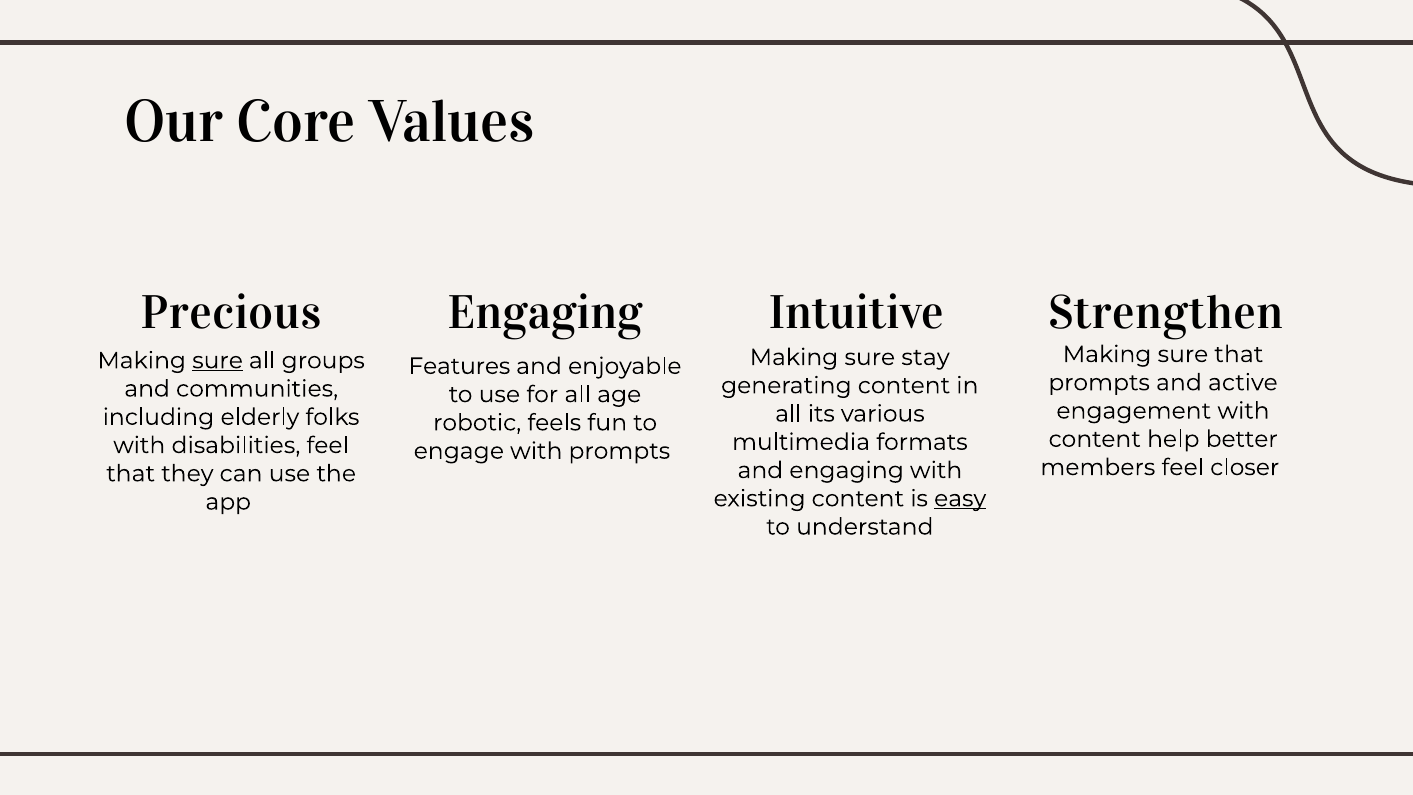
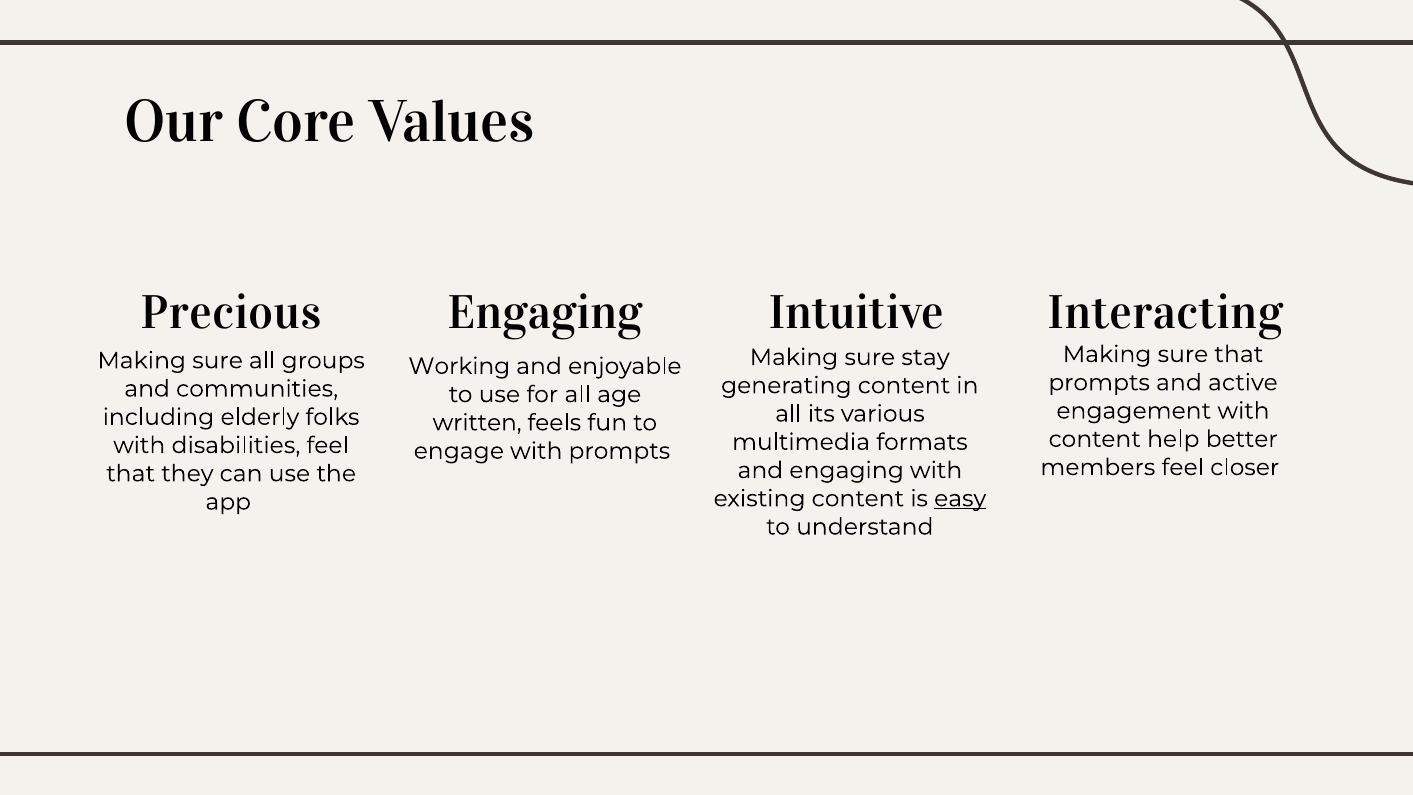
Strengthen: Strengthen -> Interacting (1165, 312)
sure underline: present -> none (218, 361)
Features: Features -> Working (459, 366)
robotic: robotic -> written (477, 423)
